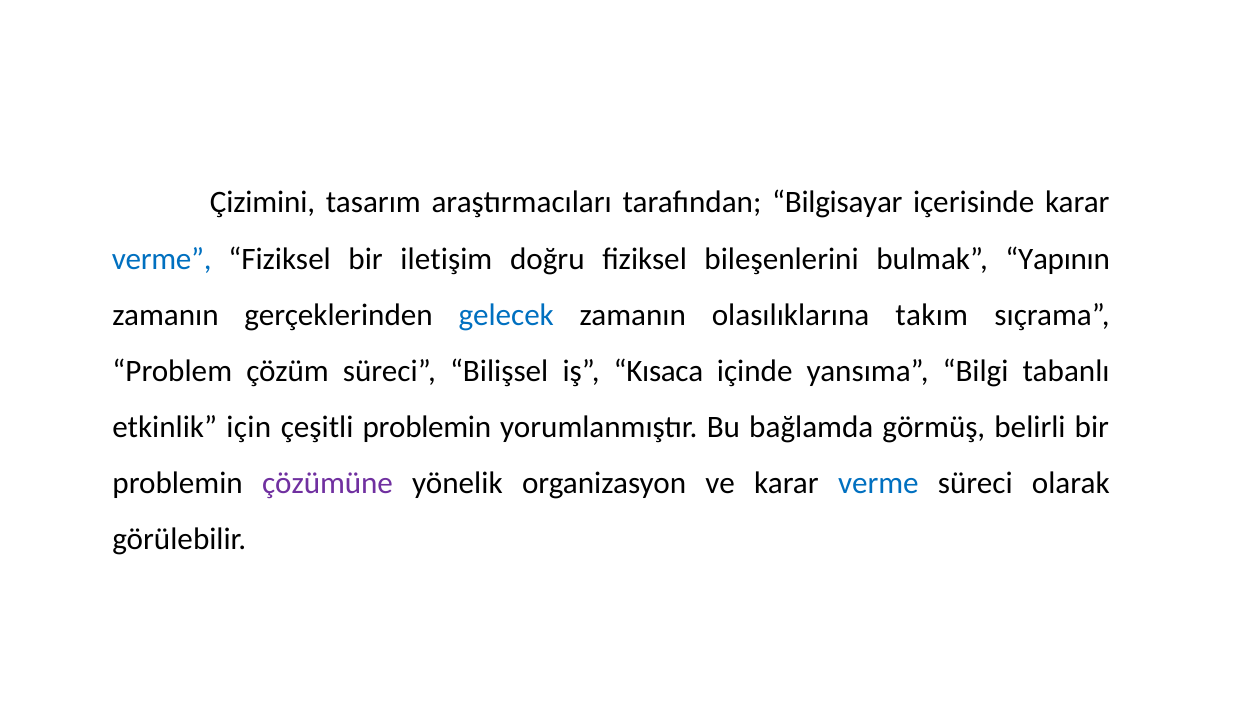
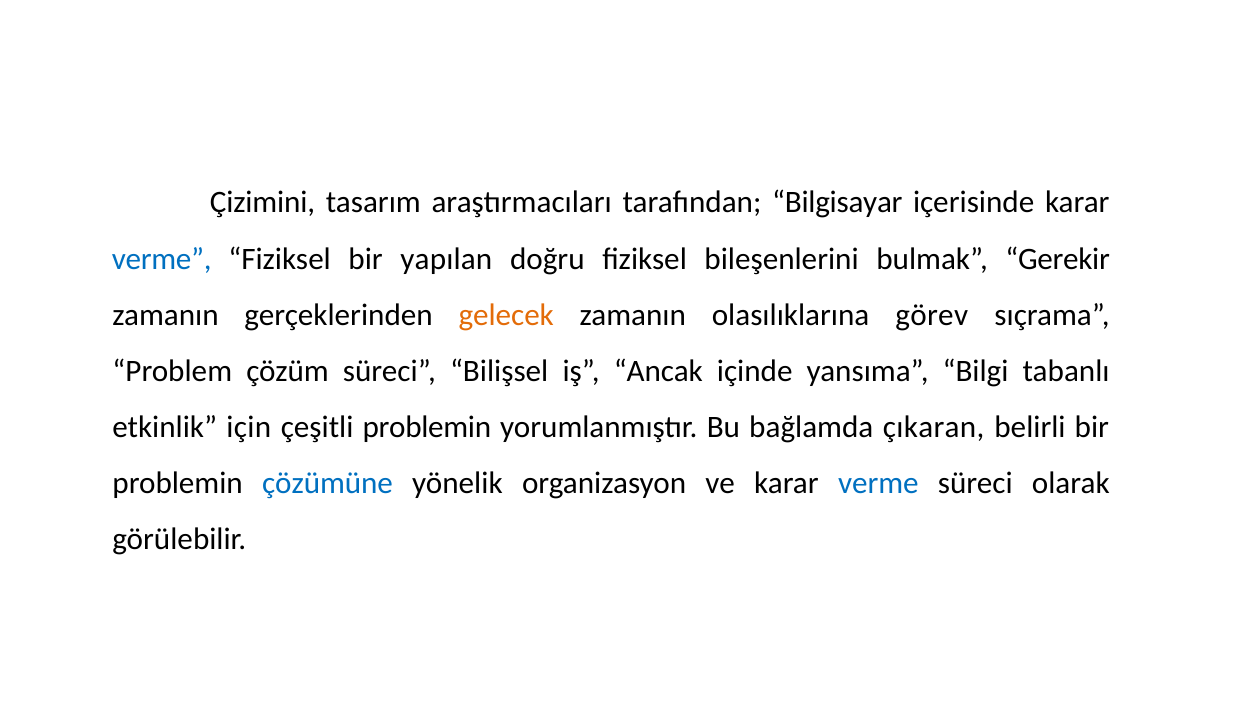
iletişim: iletişim -> yapılan (446, 259)
Yapının: Yapının -> Gerekir (1058, 259)
gelecek colour: blue -> orange (506, 315)
takım: takım -> görev (932, 315)
Kısaca: Kısaca -> Ancak (658, 371)
görmüş: görmüş -> çıkaran (934, 427)
çözümüne colour: purple -> blue (328, 483)
